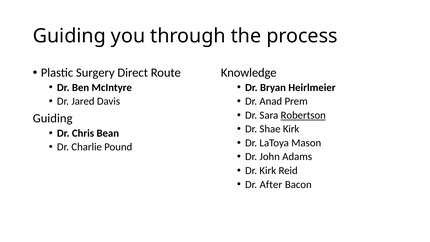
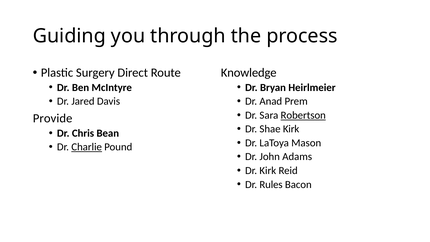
Guiding: Guiding -> Provide (53, 118)
Charlie underline: none -> present (87, 147)
After: After -> Rules (271, 184)
